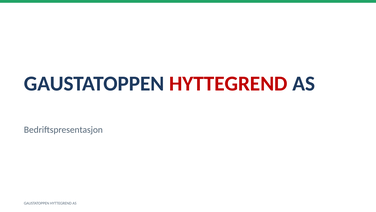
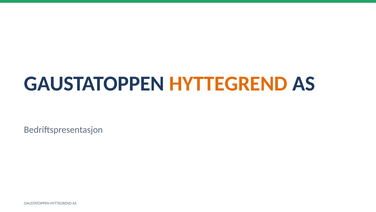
HYTTEGREND colour: red -> orange (228, 83)
